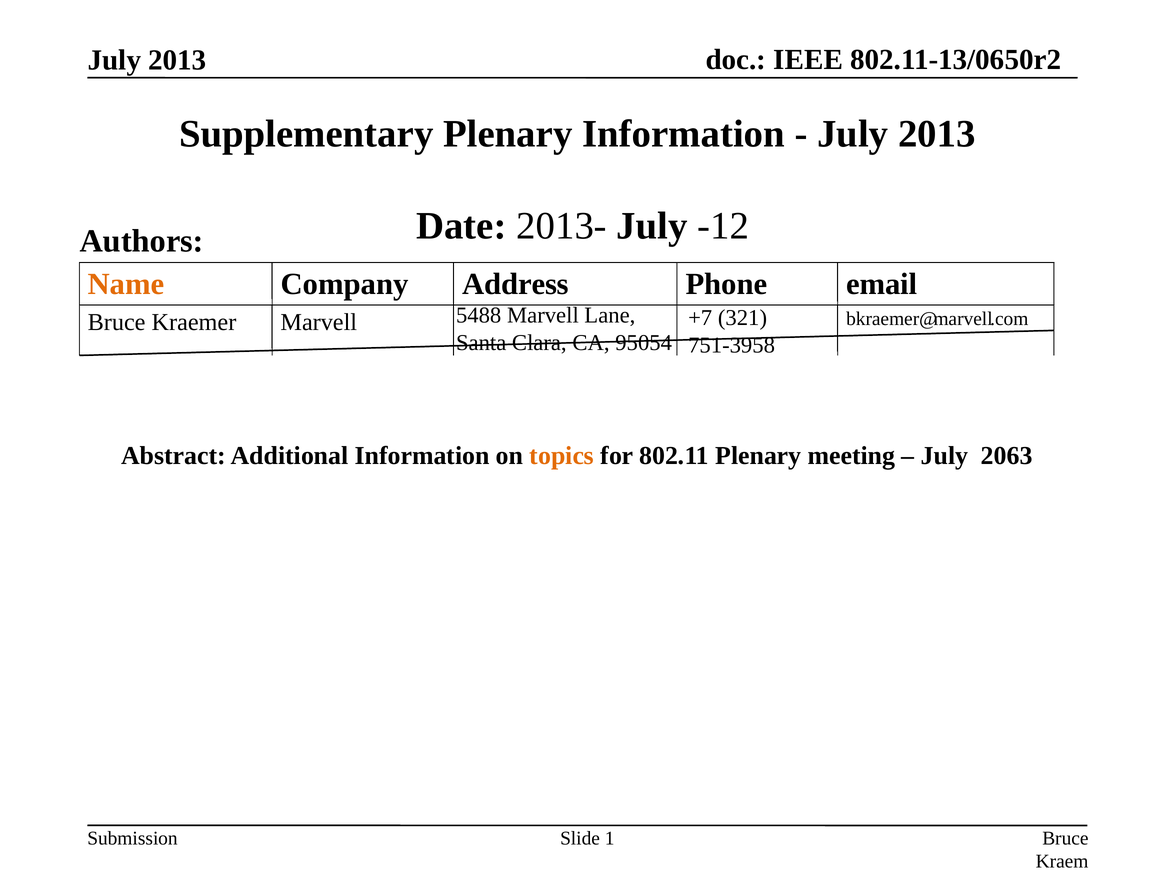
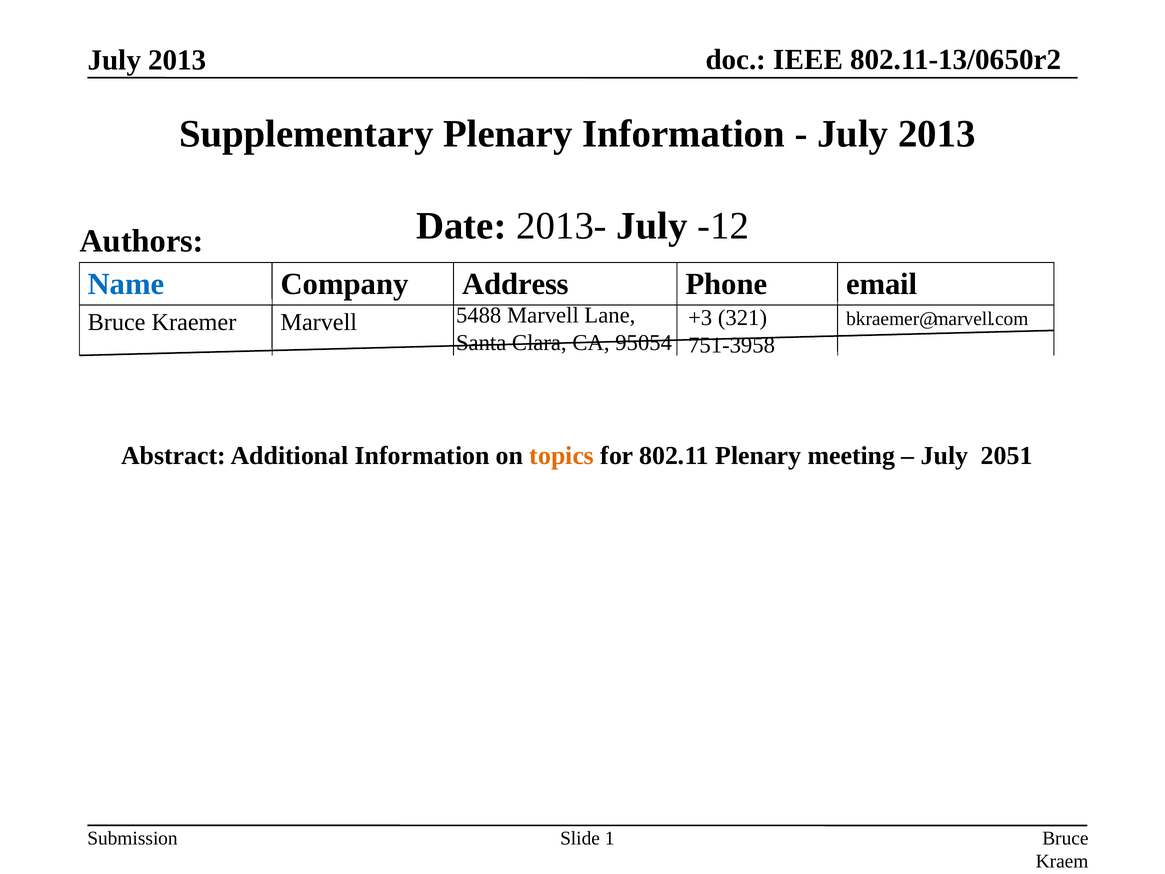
Name colour: orange -> blue (126, 284)
+7: +7 -> +3 (700, 318)
2063: 2063 -> 2051 (1007, 455)
